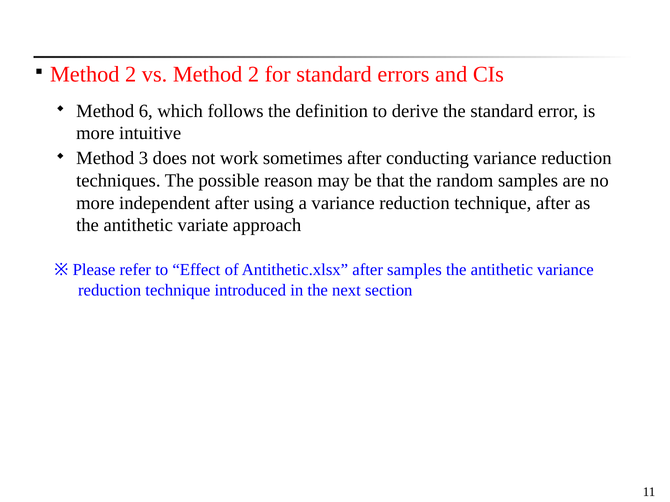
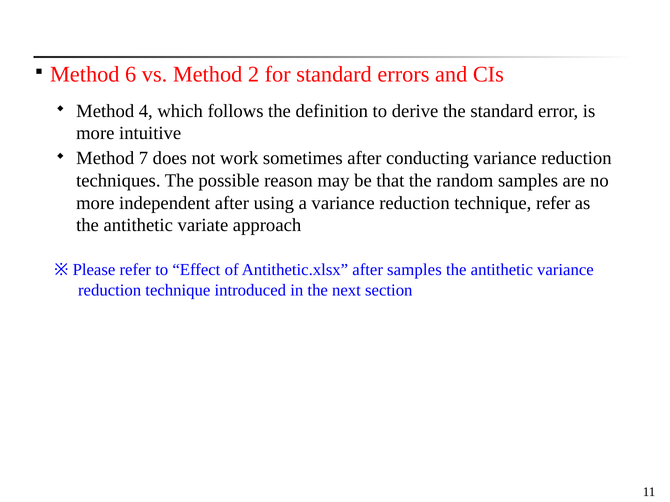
2: 2 -> 6 (131, 74)
6: 6 -> 4 (146, 111)
3: 3 -> 7 (143, 159)
technique after: after -> refer (553, 203)
